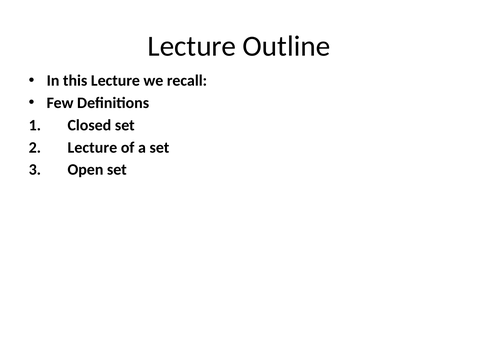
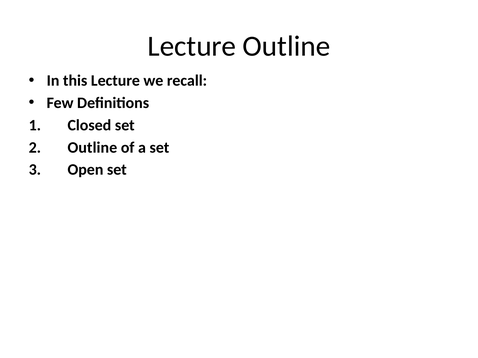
Lecture: Lecture -> Outline (92, 148)
